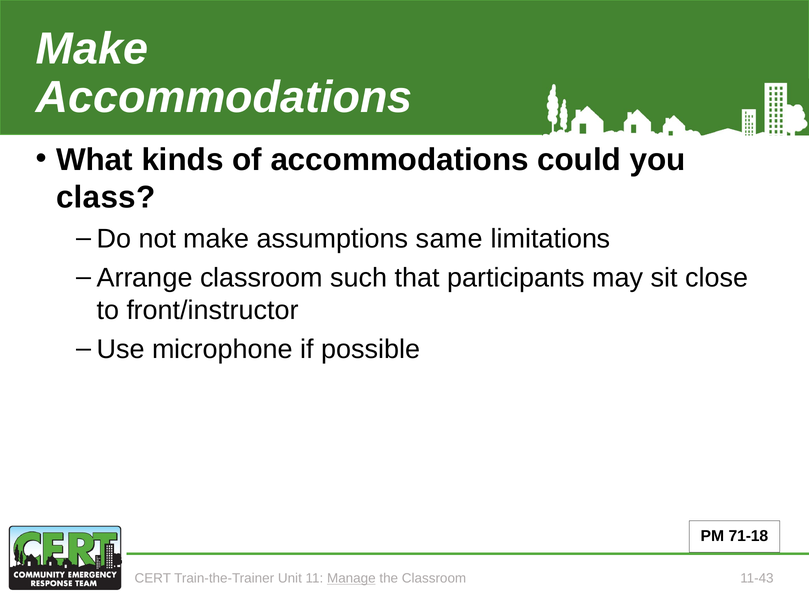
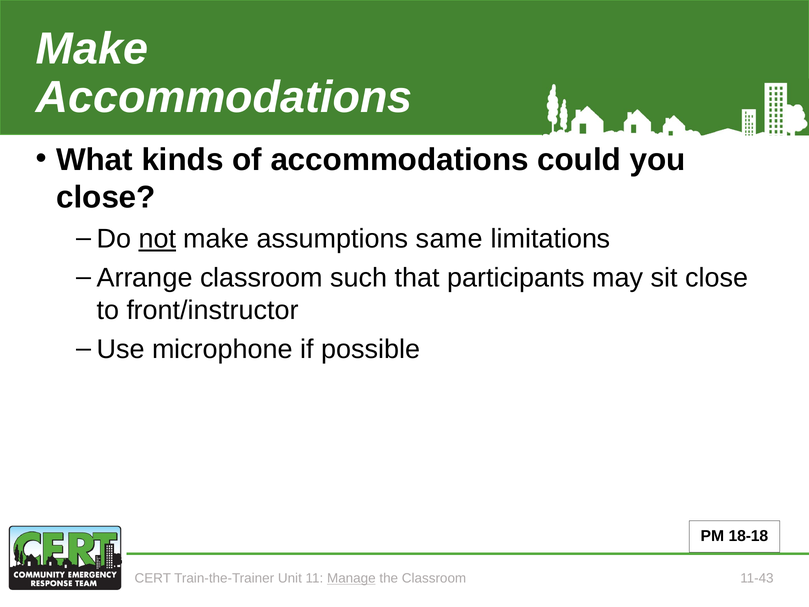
class: class -> close (106, 197)
not underline: none -> present (157, 239)
71-18: 71-18 -> 18-18 (748, 536)
